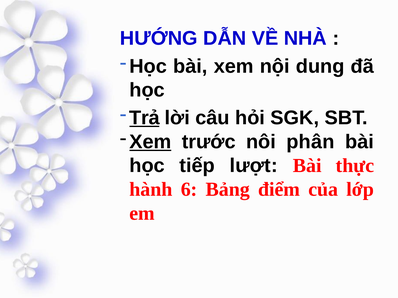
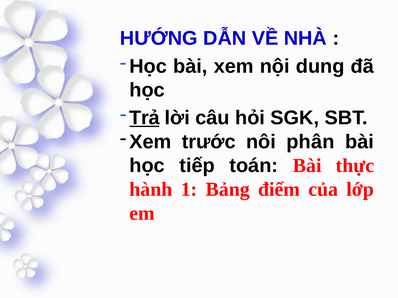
Xem underline: present -> none (150, 142)
lượt: lượt -> toán (254, 166)
6: 6 -> 1 (189, 190)
